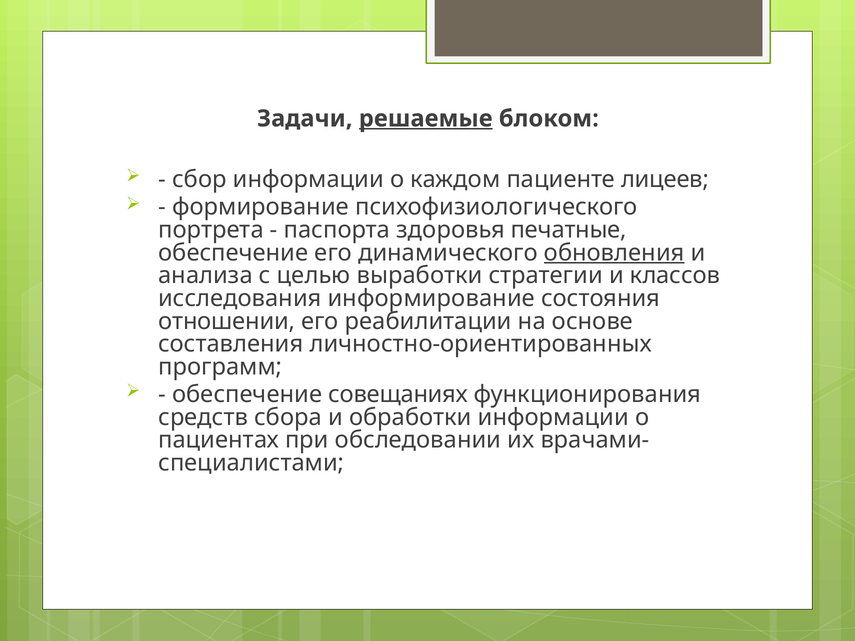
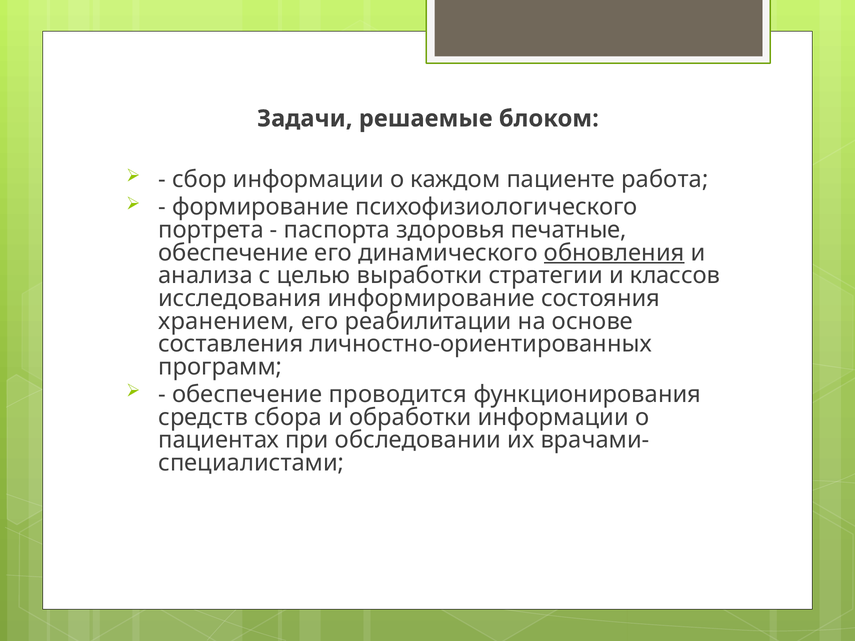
решаемые underline: present -> none (426, 119)
лицеев: лицеев -> работа (665, 180)
отношении: отношении -> хранением (227, 321)
совещаниях: совещаниях -> проводится (398, 395)
